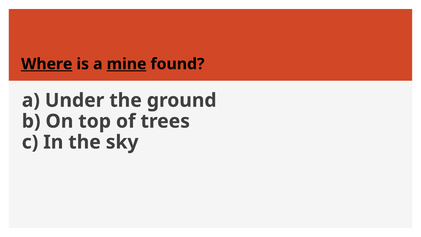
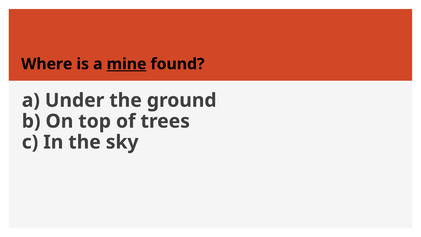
Where underline: present -> none (47, 64)
